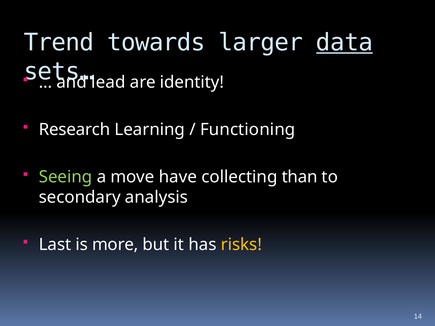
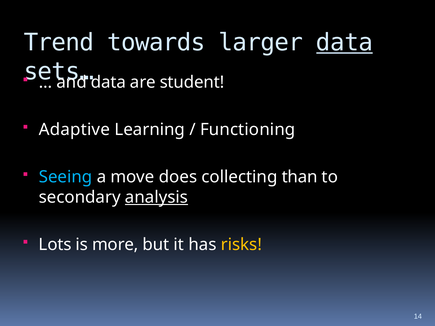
lead: lead -> data (108, 82)
identity: identity -> student (192, 82)
Research: Research -> Adaptive (74, 130)
Seeing colour: light green -> light blue (66, 177)
have: have -> does (178, 177)
analysis underline: none -> present (156, 198)
Last: Last -> Lots (55, 245)
